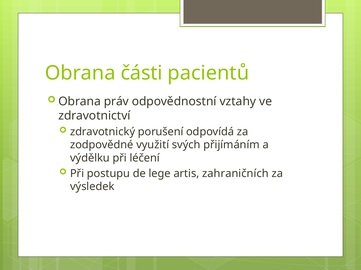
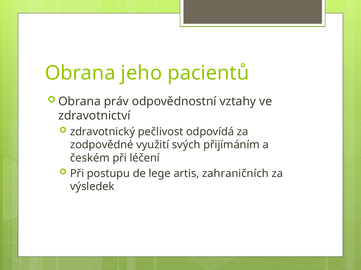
části: části -> jeho (141, 73)
porušení: porušení -> pečlivost (161, 132)
výdělku: výdělku -> českém (90, 158)
